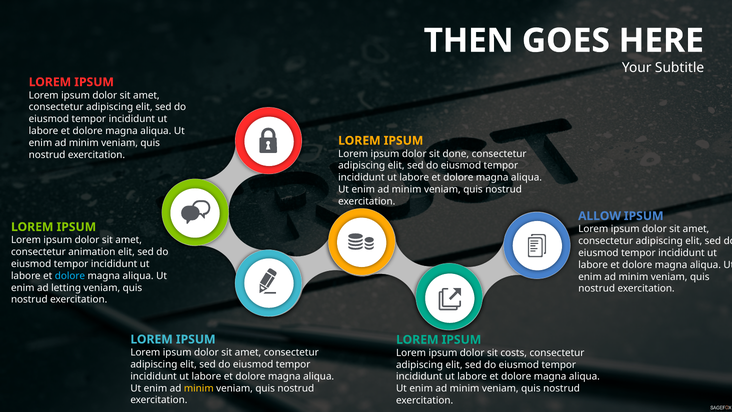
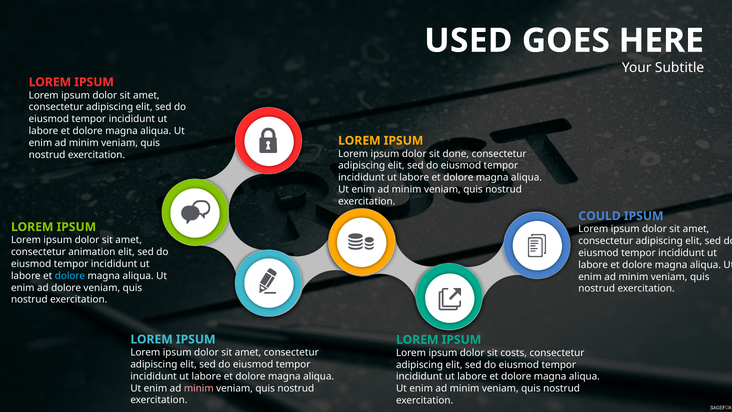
THEN: THEN -> USED (468, 41)
ALLOW: ALLOW -> COULD (600, 216)
ad letting: letting -> dolore (66, 288)
minim colour: yellow -> pink (199, 388)
